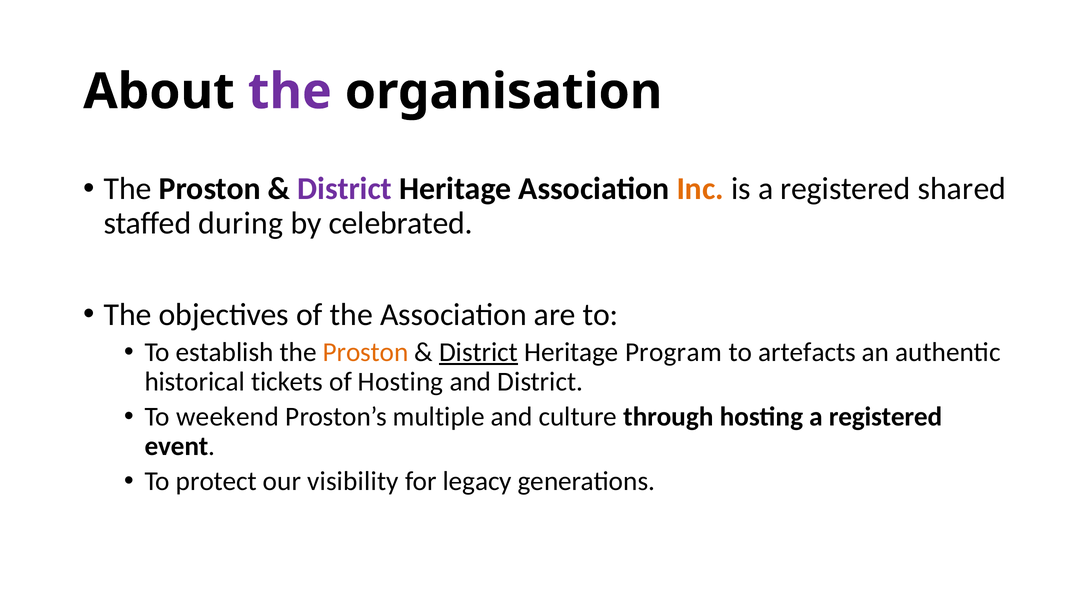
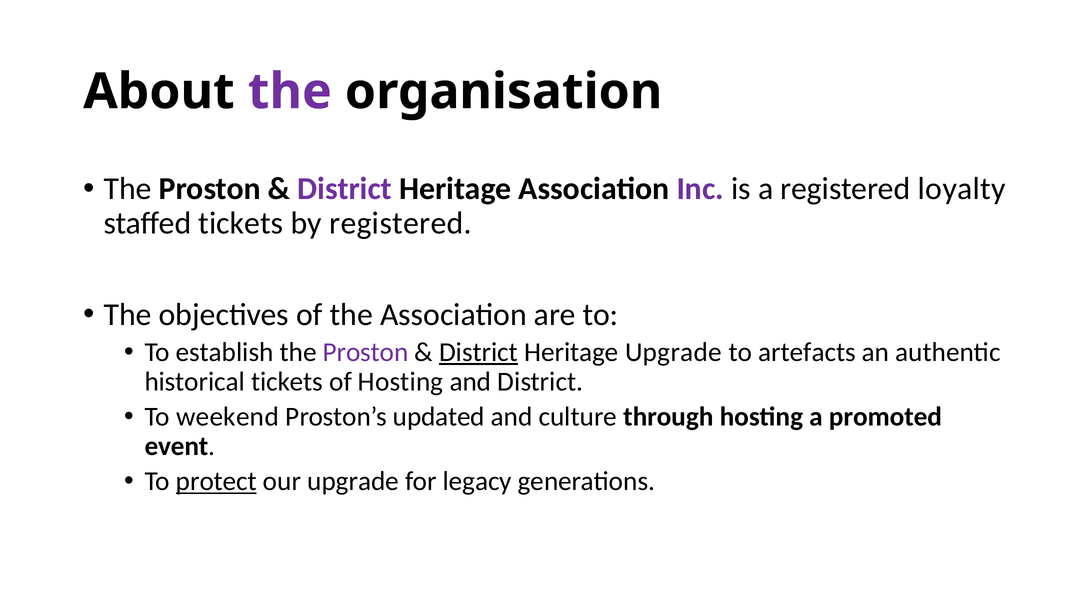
Inc colour: orange -> purple (700, 189)
shared: shared -> loyalty (962, 189)
staffed during: during -> tickets (241, 223)
by celebrated: celebrated -> registered (401, 223)
Proston colour: orange -> purple (366, 352)
Heritage Program: Program -> Upgrade (673, 352)
multiple: multiple -> updated (439, 417)
hosting a registered: registered -> promoted (885, 417)
protect underline: none -> present (216, 481)
our visibility: visibility -> upgrade (353, 481)
